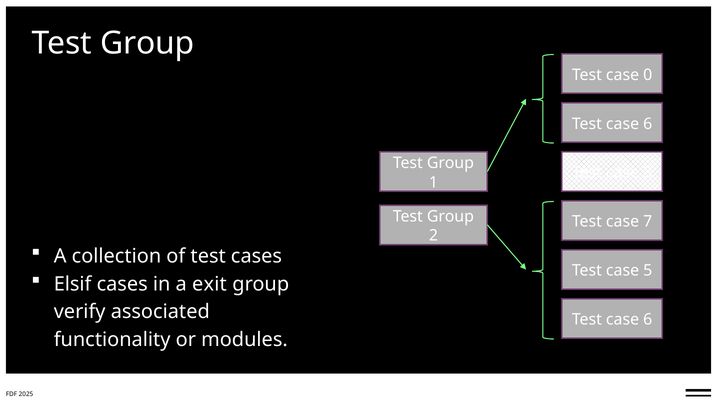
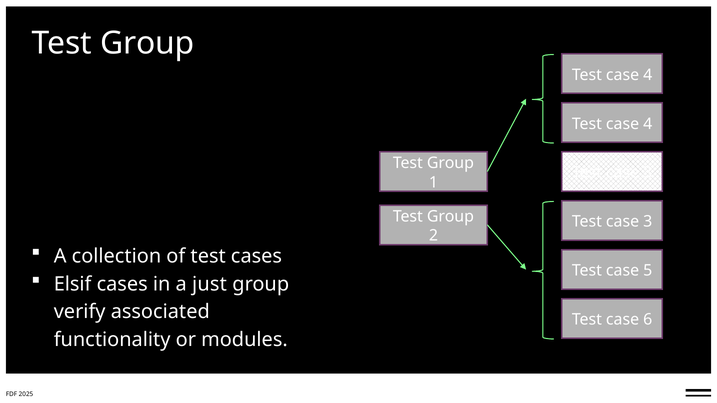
0: 0 -> 4 (648, 75)
6: 6 -> 4 (648, 124)
7: 7 -> 3 (648, 222)
exit: exit -> just (209, 284)
